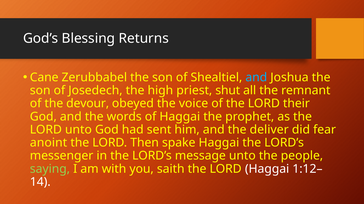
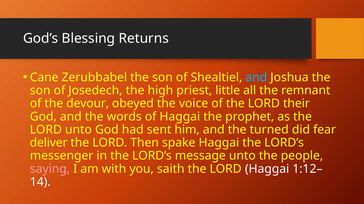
shut: shut -> little (228, 91)
deliver: deliver -> turned (269, 130)
anoint: anoint -> deliver (49, 143)
saying colour: light green -> pink (50, 169)
